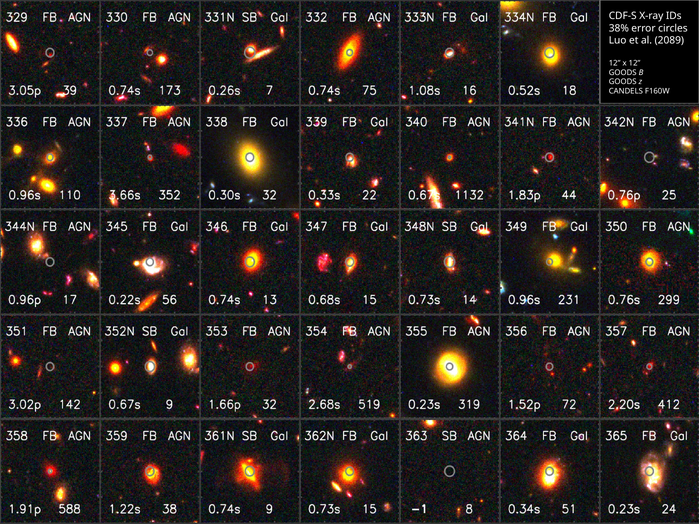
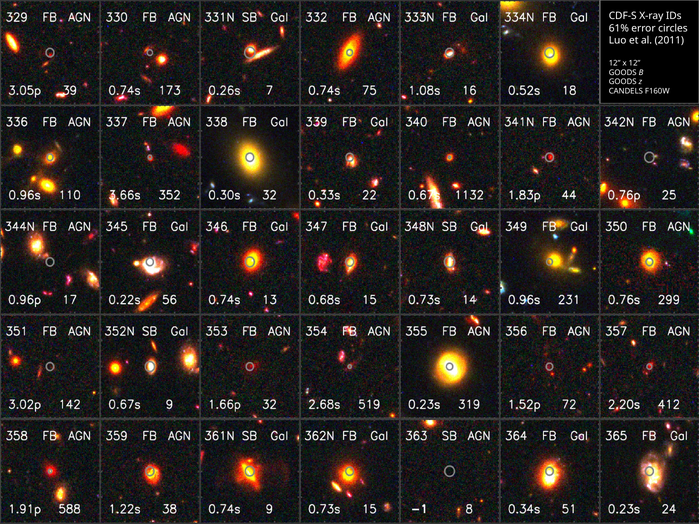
38%: 38% -> 61% (619, 28)
2089: 2089 -> 2011 (669, 41)
